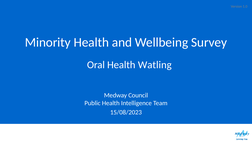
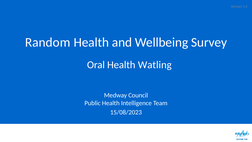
Minority: Minority -> Random (48, 42)
